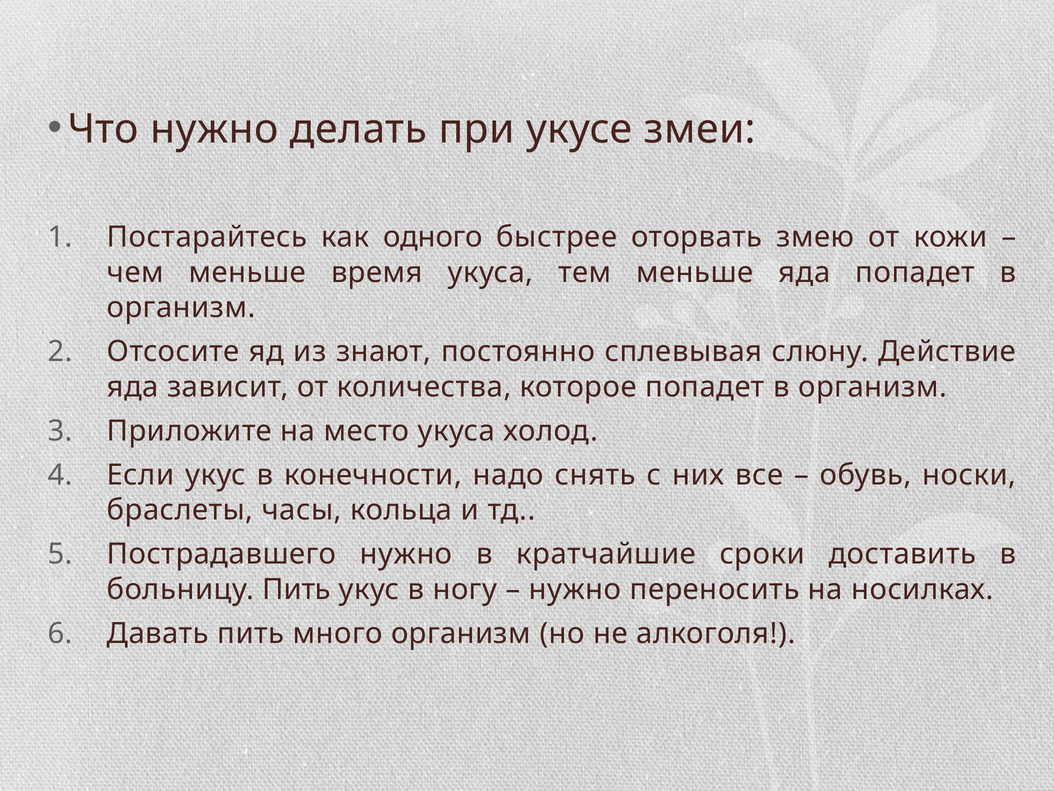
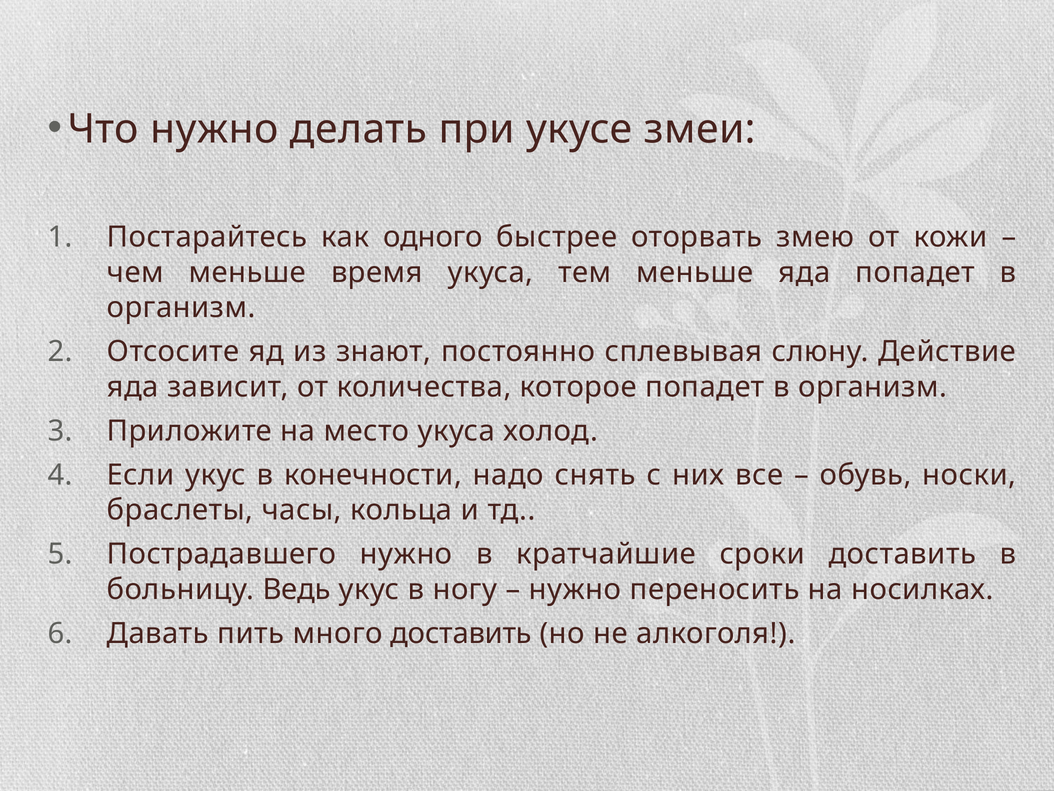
больницу Пить: Пить -> Ведь (297, 589)
много организм: организм -> доставить (461, 633)
